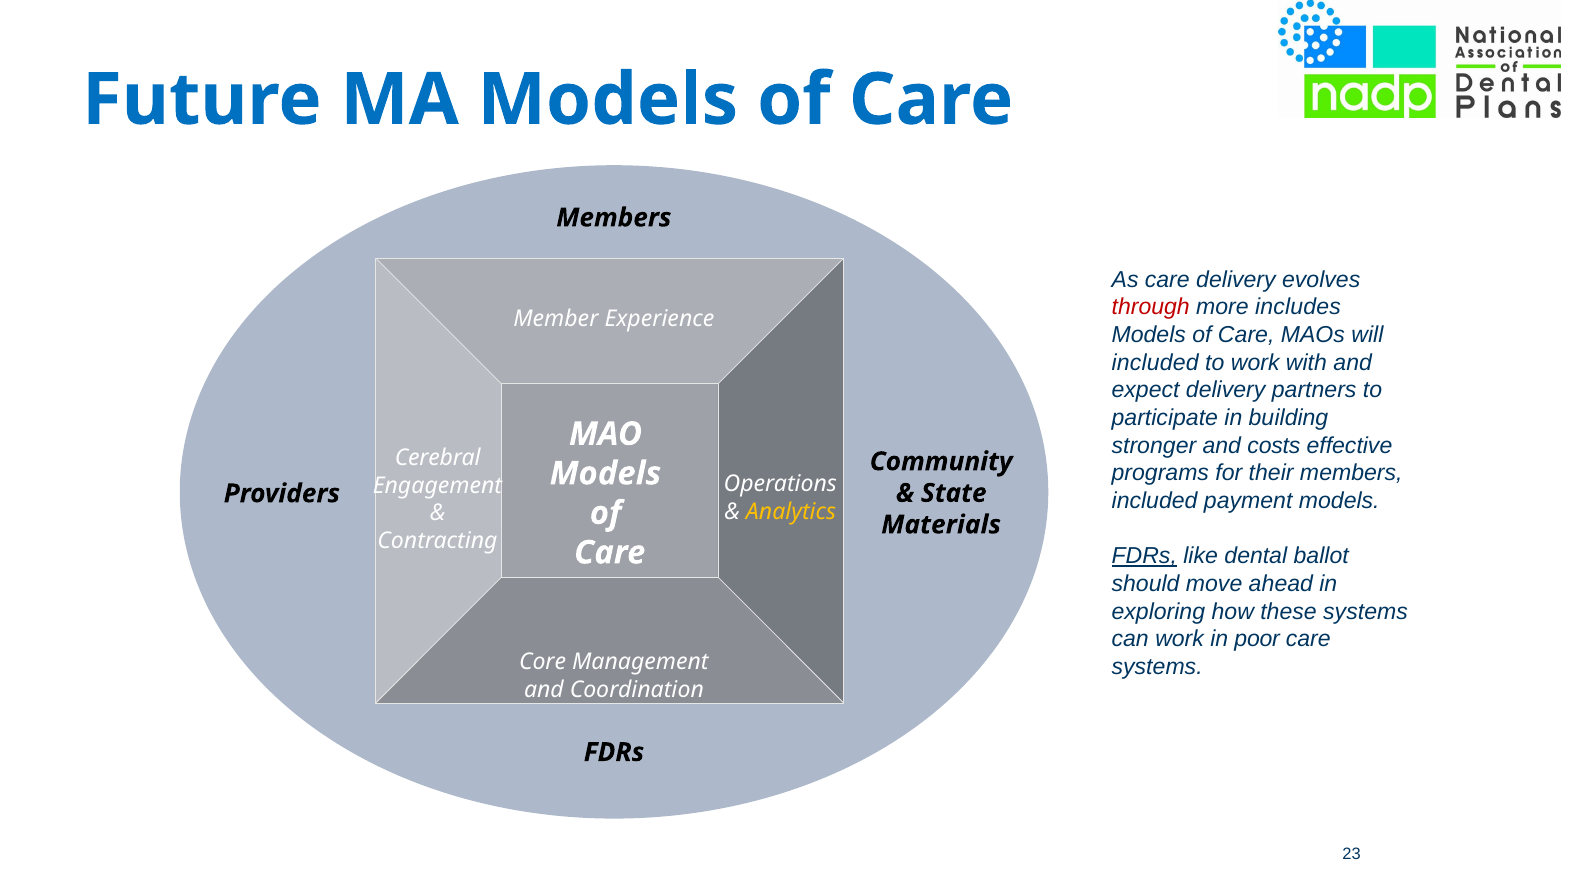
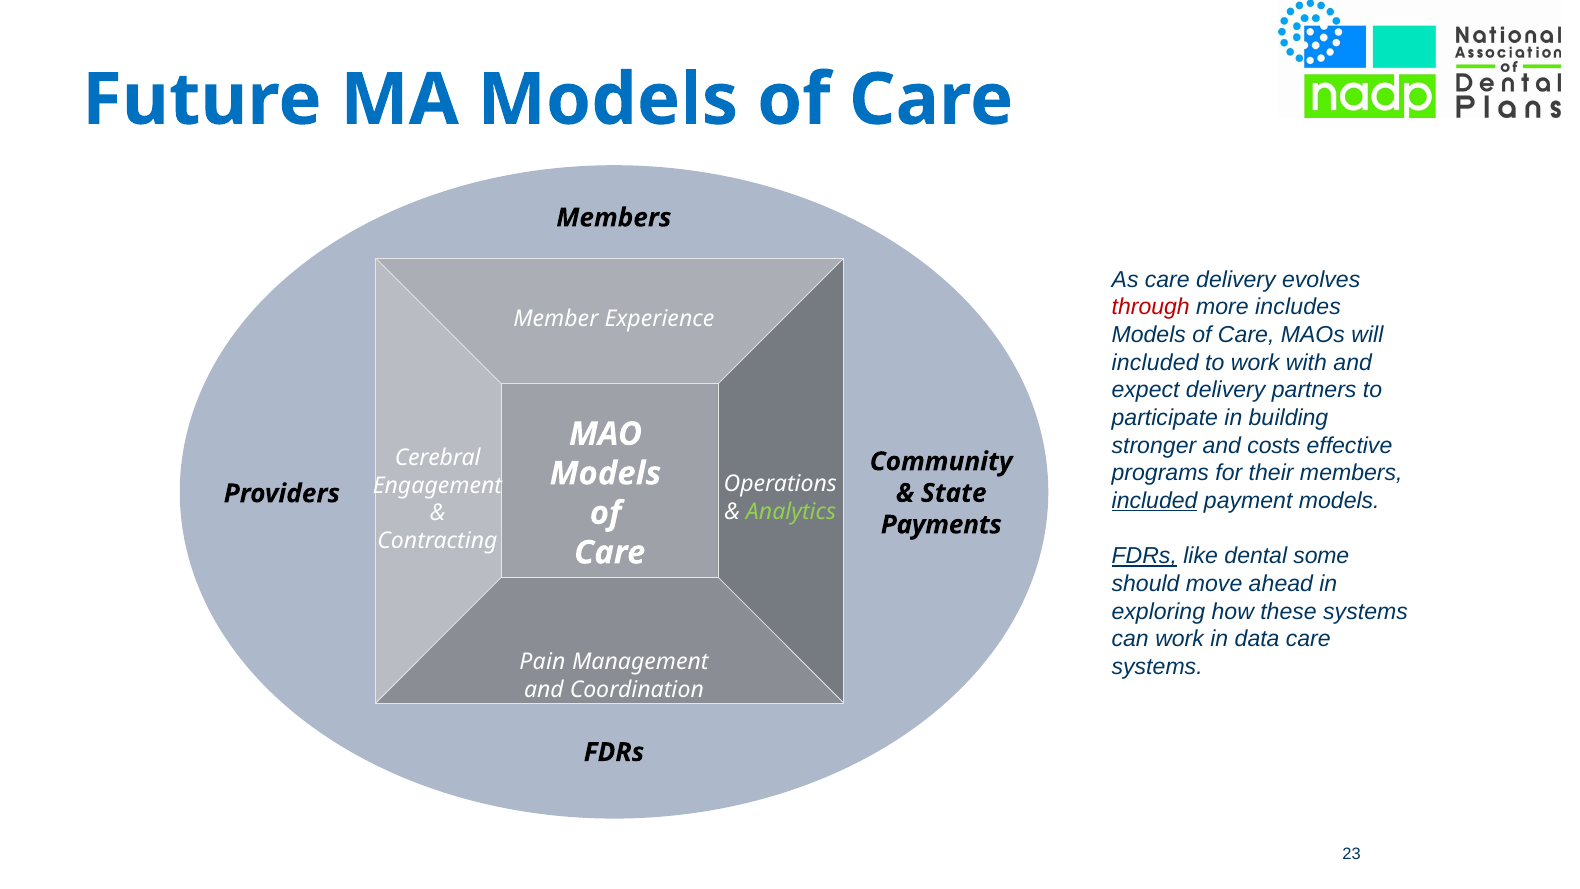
included underline: none -> present (1155, 501)
Analytics colour: yellow -> light green (791, 512)
Materials: Materials -> Payments (941, 525)
ballot: ballot -> some (1321, 556)
poor: poor -> data (1257, 639)
Core: Core -> Pain (542, 662)
